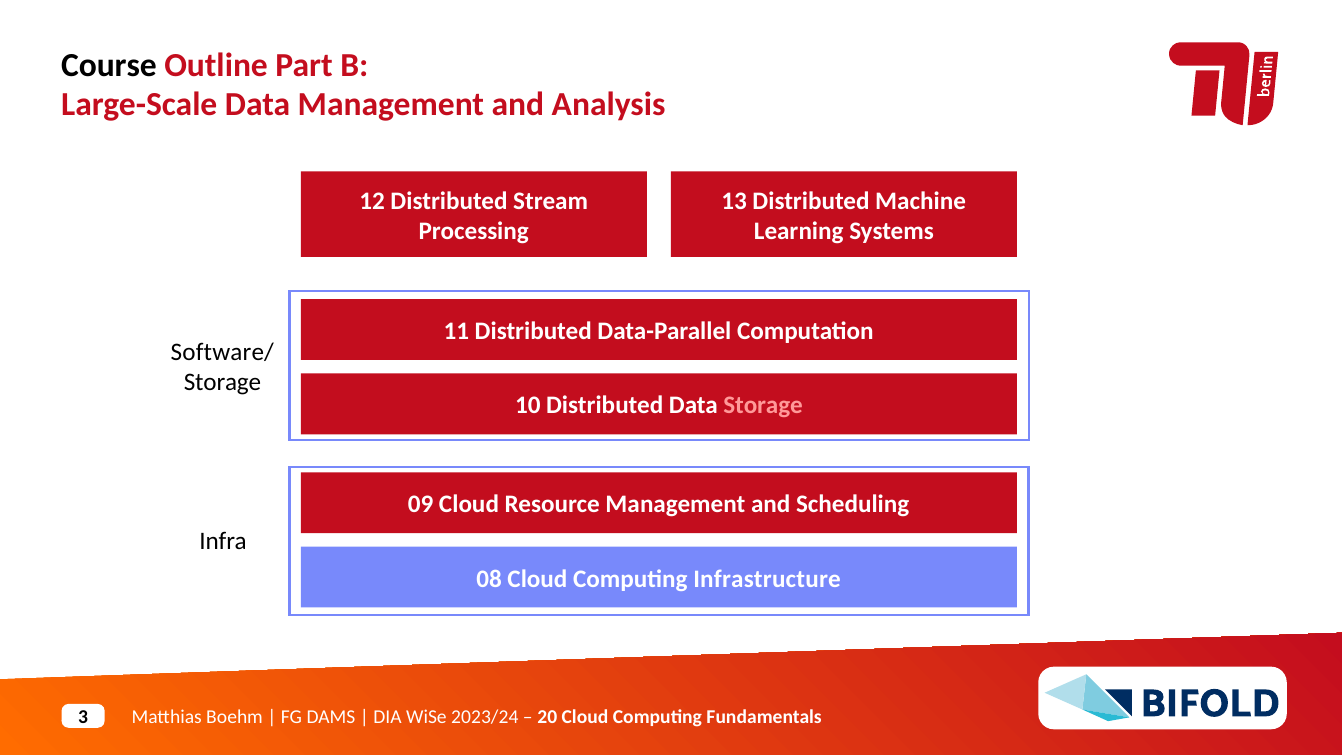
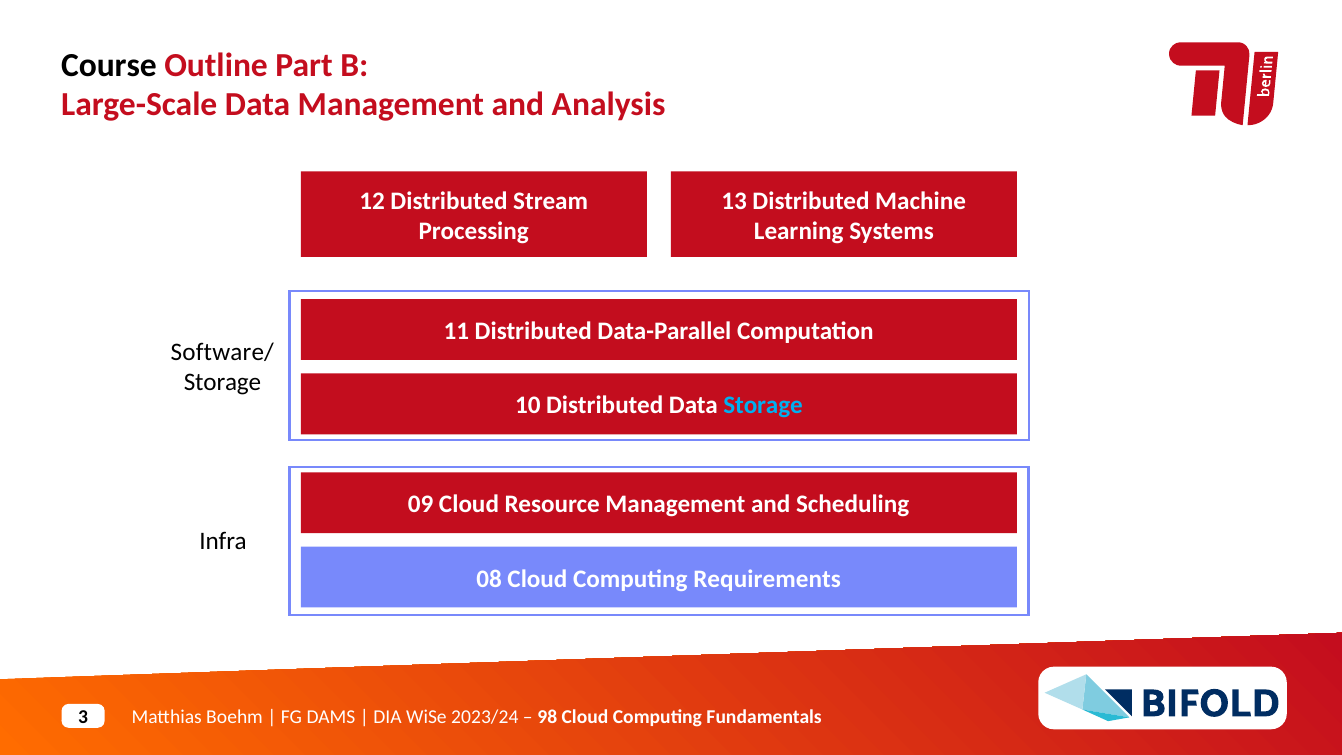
Storage colour: pink -> light blue (763, 406)
Infrastructure: Infrastructure -> Requirements (767, 579)
20: 20 -> 98 (547, 717)
